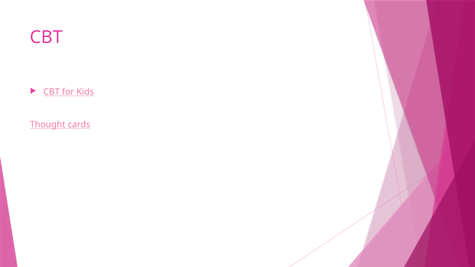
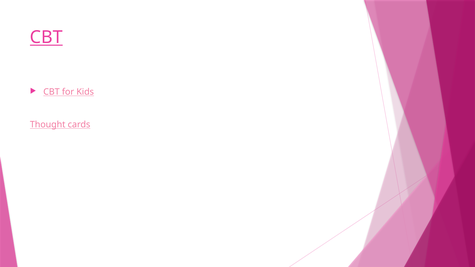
CBT underline: none -> present (46, 37)
